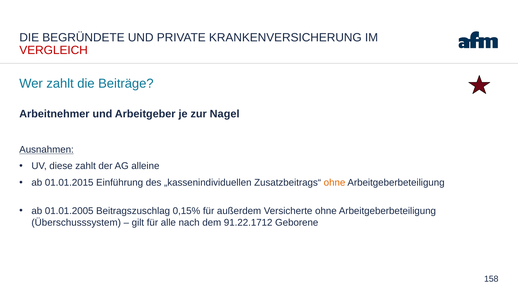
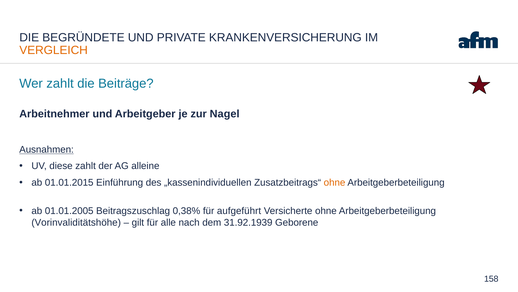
VERGLEICH colour: red -> orange (54, 50)
0,15%: 0,15% -> 0,38% (186, 210)
außerdem: außerdem -> aufgeführt (239, 210)
Überschusssystem: Überschusssystem -> Vorinvaliditätshöhe (76, 222)
91.22.1712: 91.22.1712 -> 31.92.1939 (248, 222)
